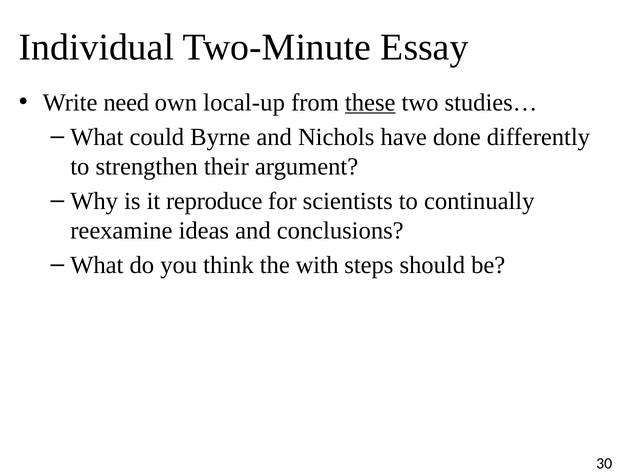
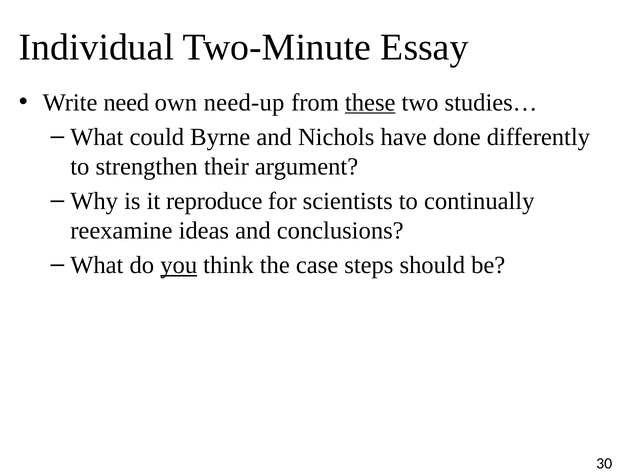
local-up: local-up -> need-up (244, 102)
you underline: none -> present (179, 265)
with: with -> case (317, 265)
